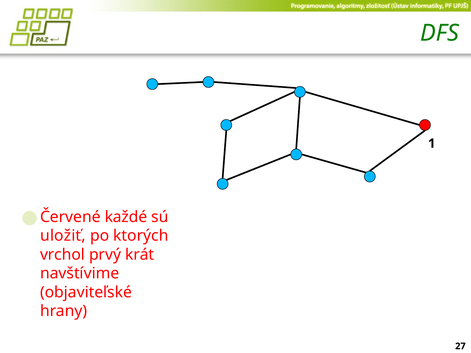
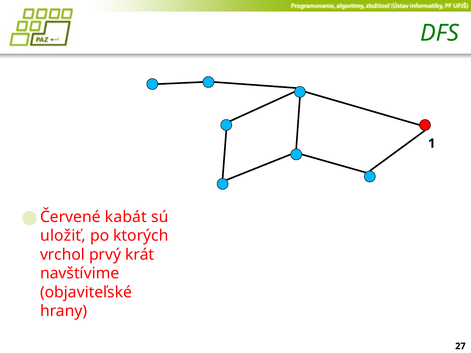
každé: každé -> kabát (126, 217)
